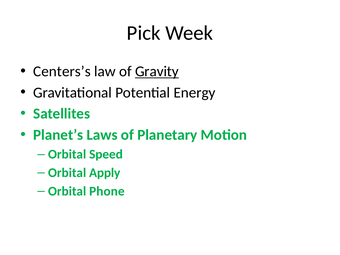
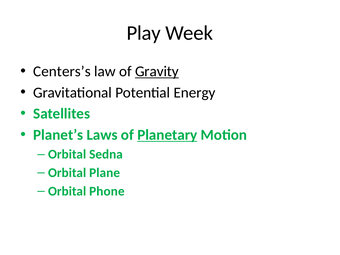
Pick: Pick -> Play (144, 33)
Planetary underline: none -> present (167, 135)
Speed: Speed -> Sedna (106, 154)
Apply: Apply -> Plane (105, 173)
